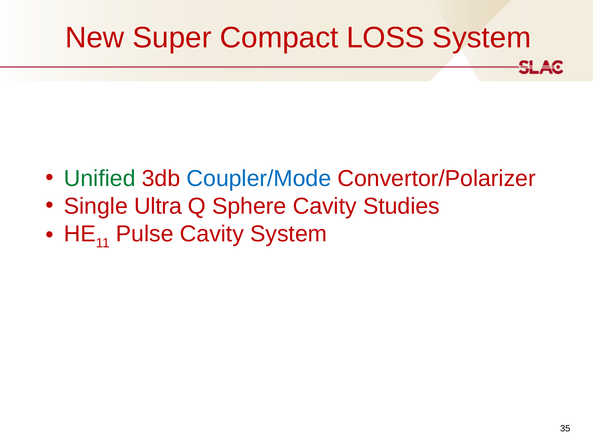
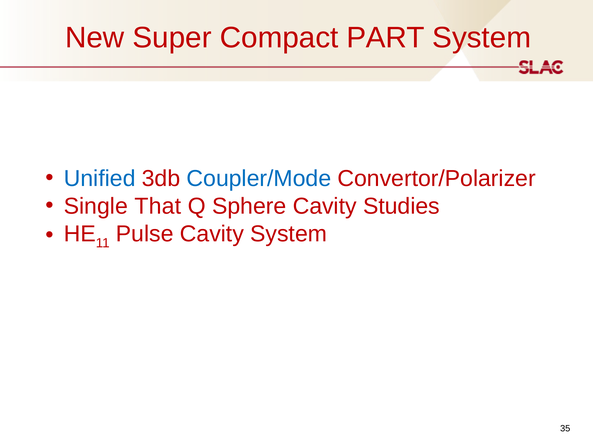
LOSS: LOSS -> PART (386, 38)
Unified colour: green -> blue (100, 178)
Ultra: Ultra -> That (158, 206)
